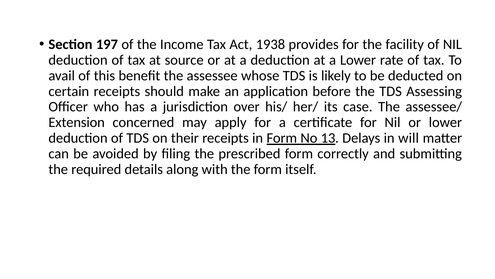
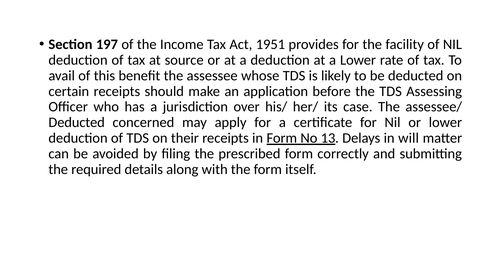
1938: 1938 -> 1951 (270, 44)
Extension: Extension -> Deducted (77, 122)
